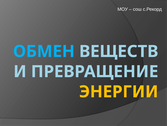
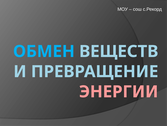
ЭНЕРГИИ colour: yellow -> pink (119, 91)
